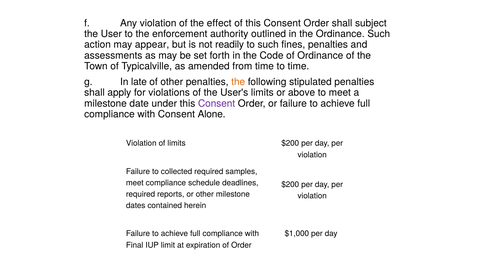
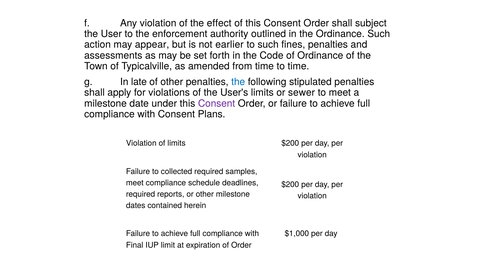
readily: readily -> earlier (229, 45)
the colour: orange -> blue (238, 82)
above: above -> sewer (302, 93)
Alone: Alone -> Plans (212, 114)
